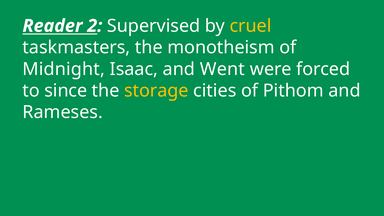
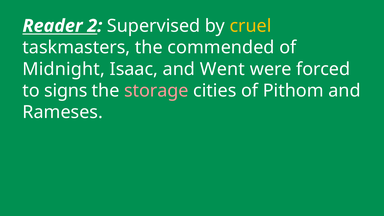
monotheism: monotheism -> commended (221, 47)
since: since -> signs (66, 91)
storage colour: yellow -> pink (156, 91)
